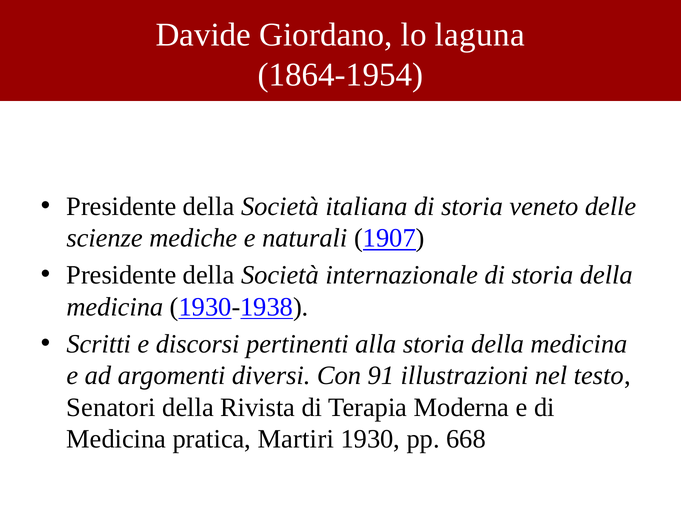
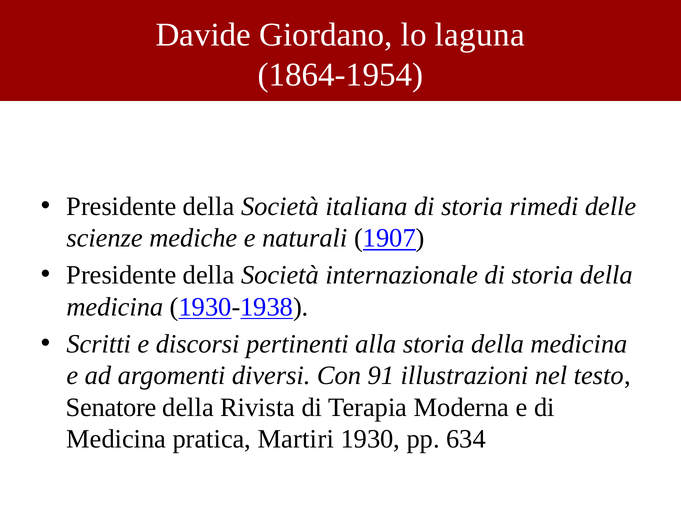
veneto: veneto -> rimedi (544, 206)
Senatori: Senatori -> Senatore (111, 407)
668: 668 -> 634 (466, 439)
